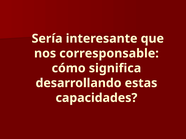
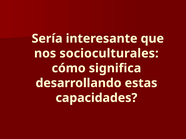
corresponsable: corresponsable -> socioculturales (109, 54)
